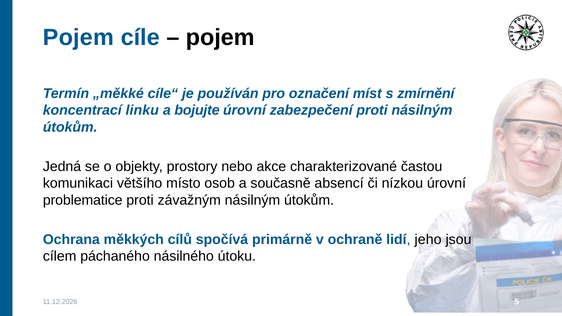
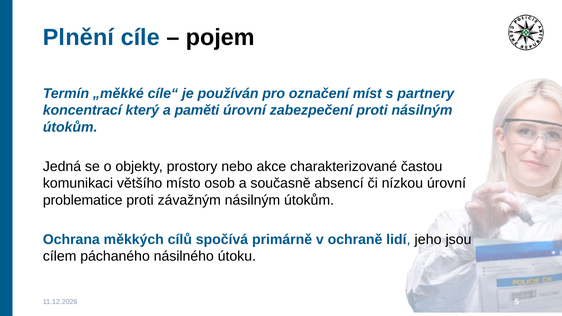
Pojem: Pojem -> Plnění (78, 37)
zmírnění: zmírnění -> partnery (426, 93)
linku: linku -> který (142, 110)
bojujte: bojujte -> paměti (197, 110)
